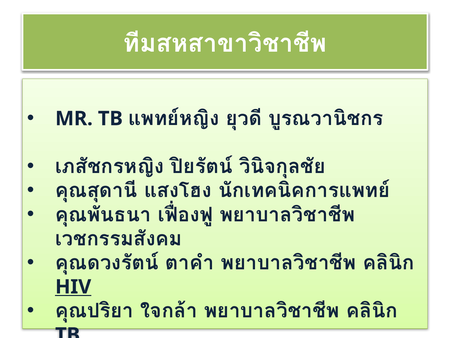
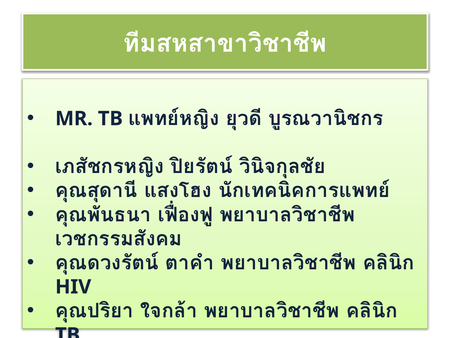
HIV underline: present -> none (73, 286)
